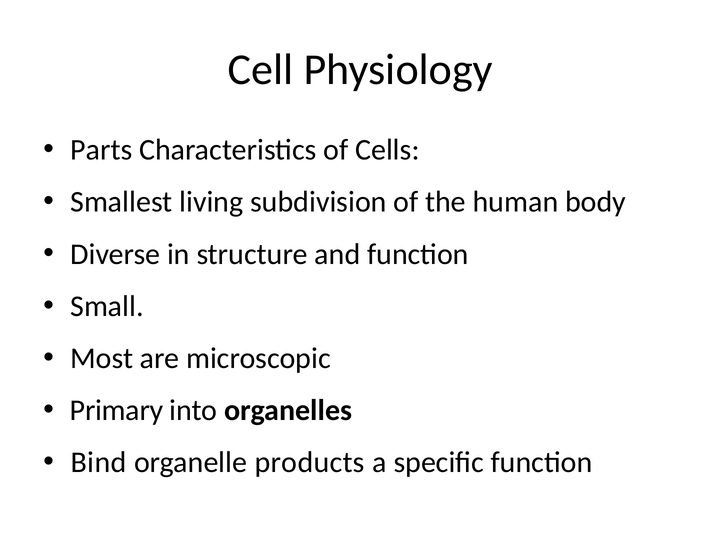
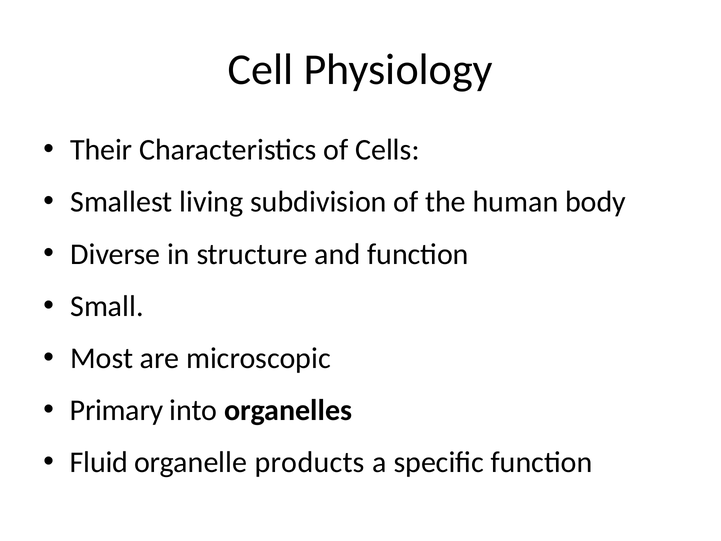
Parts: Parts -> Their (101, 150)
Bind: Bind -> Fluid (99, 462)
